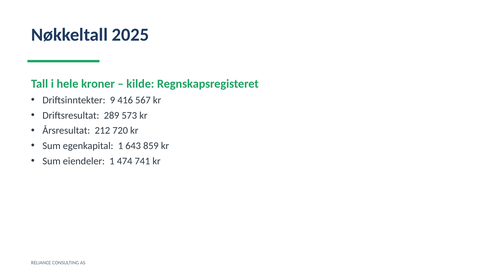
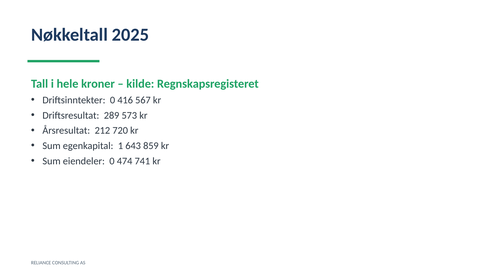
Driftsinntekter 9: 9 -> 0 (113, 100)
eiendeler 1: 1 -> 0 (112, 161)
